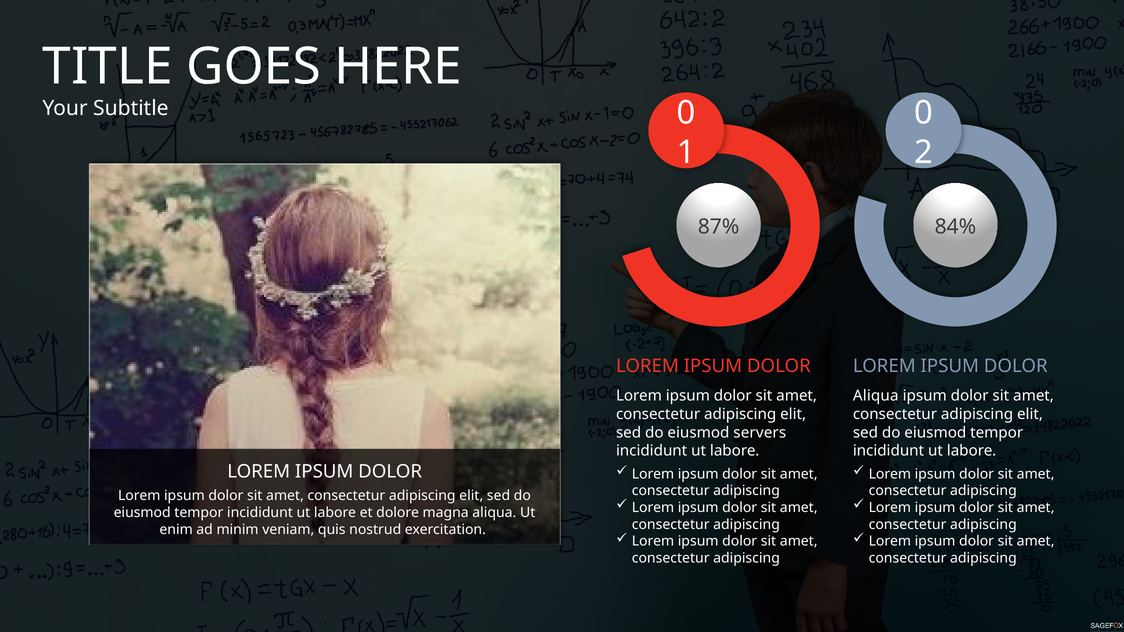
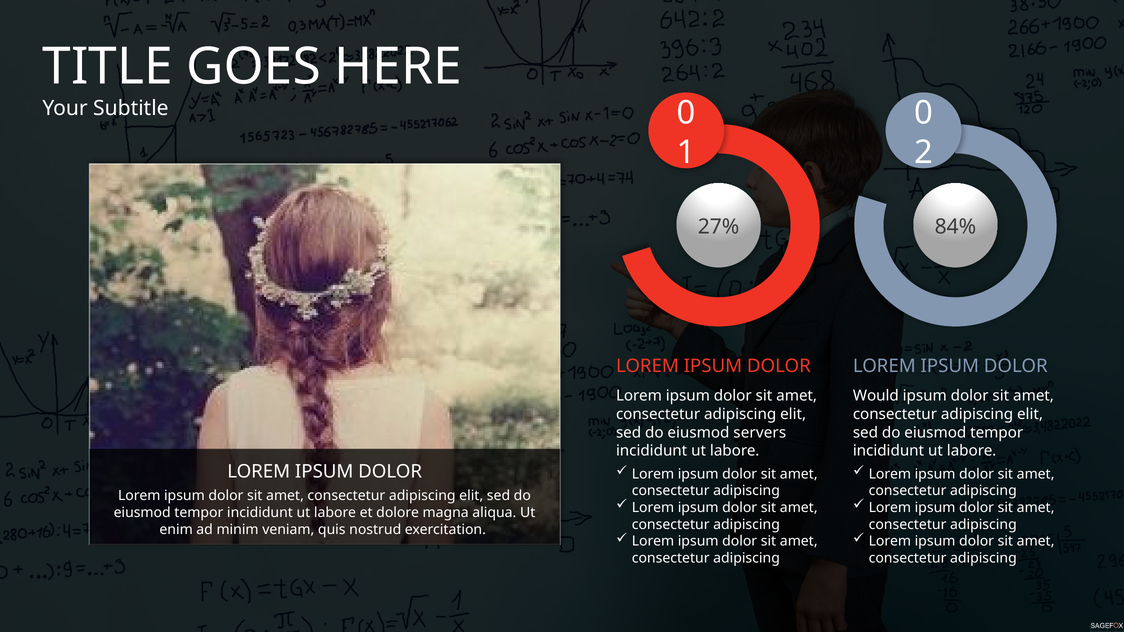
87%: 87% -> 27% (719, 227)
Aliqua: Aliqua -> Would (876, 396)
